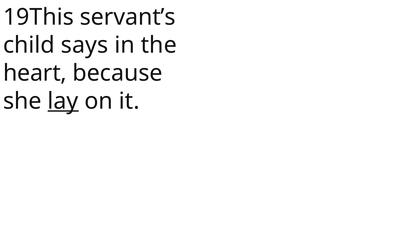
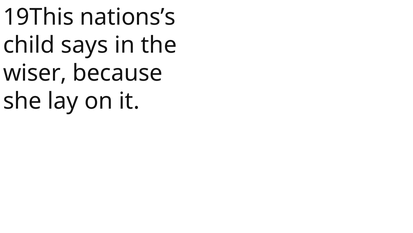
servant’s: servant’s -> nations’s (128, 17)
heart: heart -> wiser (35, 73)
lay underline: present -> none (63, 101)
